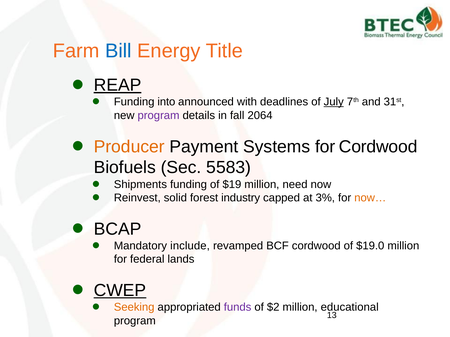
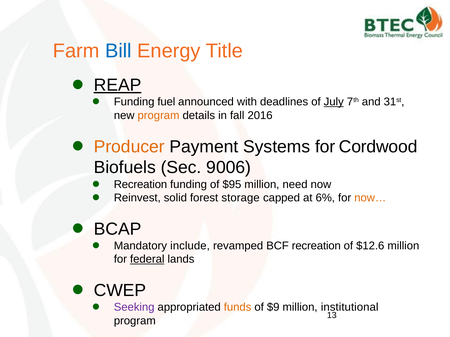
into: into -> fuel (166, 102)
program colour: purple -> orange (159, 116)
2064: 2064 -> 2016 (260, 116)
5583: 5583 -> 9006 (229, 168)
Shipments: Shipments -> Recreation (140, 185)
$19: $19 -> $95 (232, 185)
industry: industry -> storage (241, 198)
3%: 3% -> 6% (325, 198)
BCF cordwood: cordwood -> recreation (316, 246)
$19.0: $19.0 -> $12.6 (370, 246)
federal underline: none -> present (147, 260)
CWEP underline: present -> none (120, 291)
Seeking colour: orange -> purple (134, 308)
funds colour: purple -> orange (238, 308)
$2: $2 -> $9 (273, 308)
educational: educational -> institutional (350, 308)
